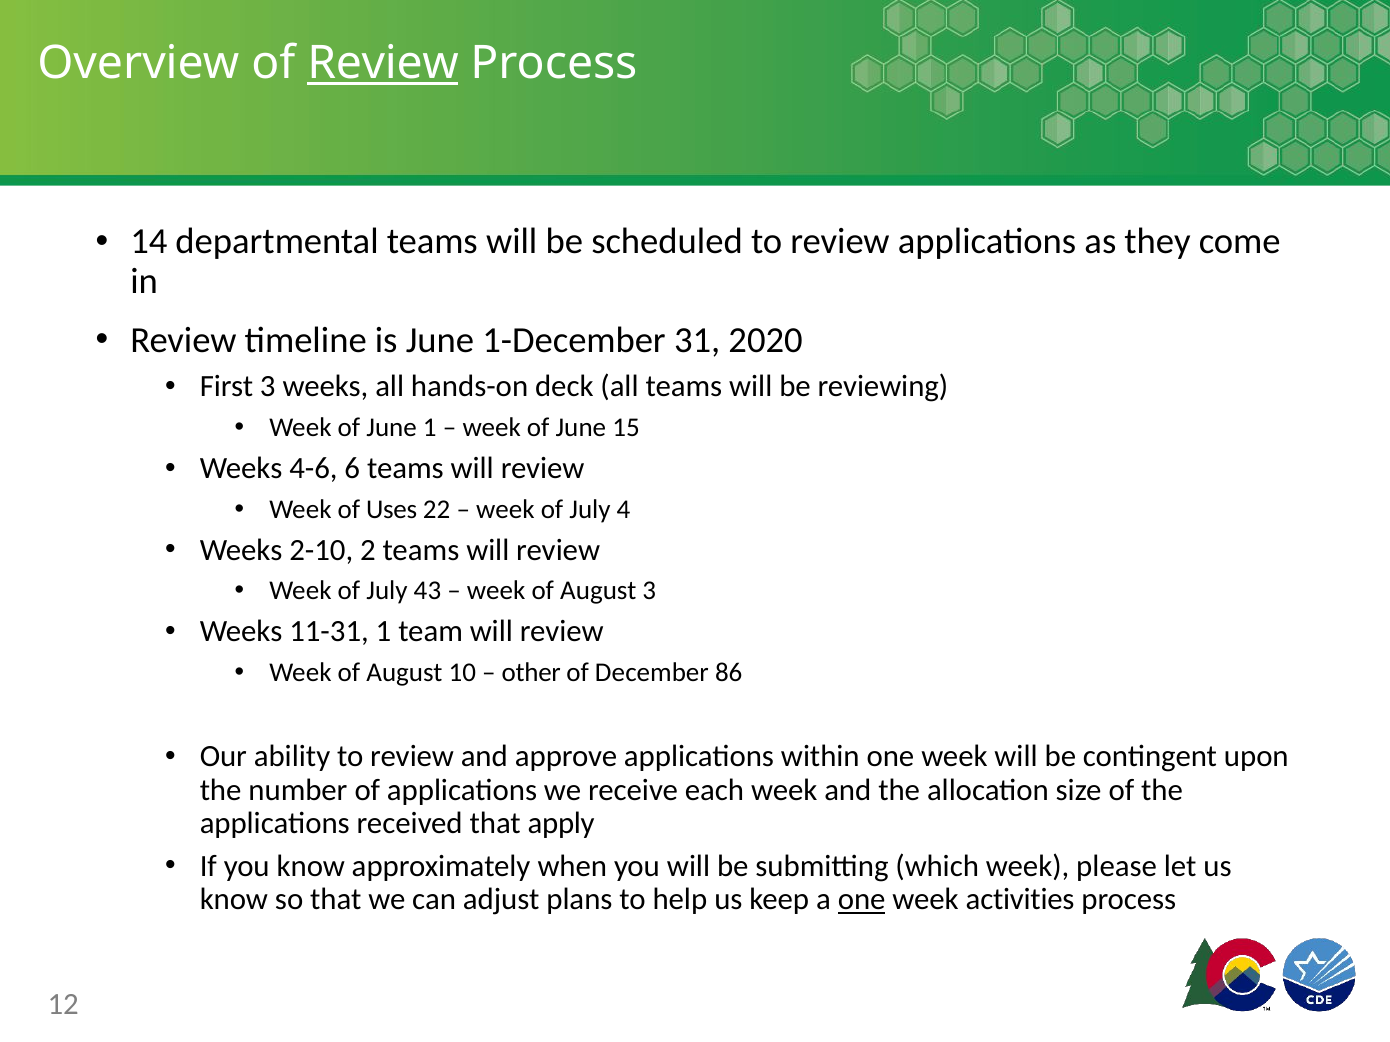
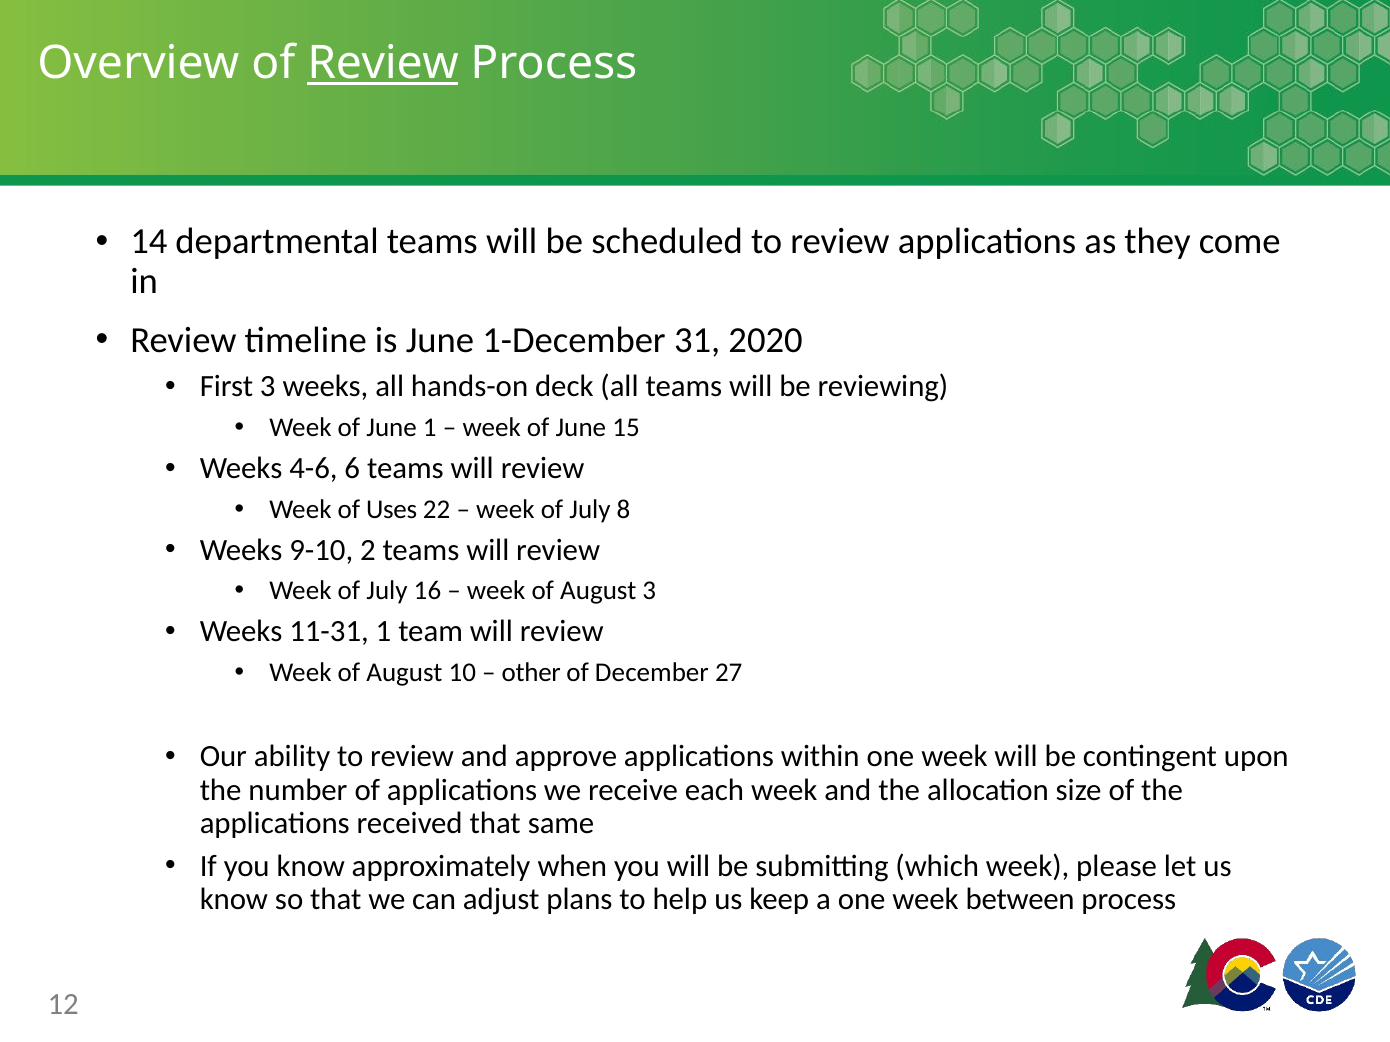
4: 4 -> 8 (624, 509)
2-10: 2-10 -> 9-10 (321, 550)
43: 43 -> 16 (427, 591)
86: 86 -> 27 (729, 673)
apply: apply -> same (561, 824)
one underline: present -> none (862, 900)
activities: activities -> between (1020, 900)
